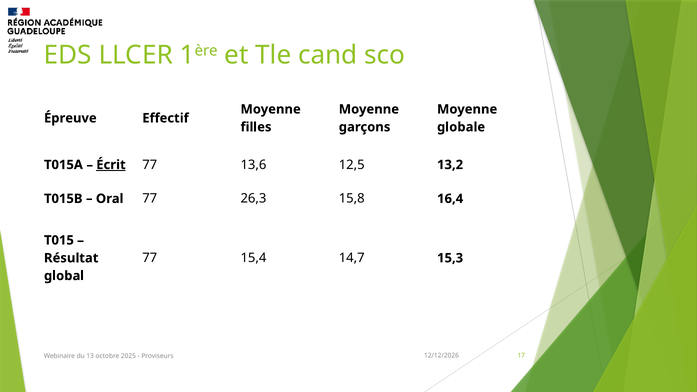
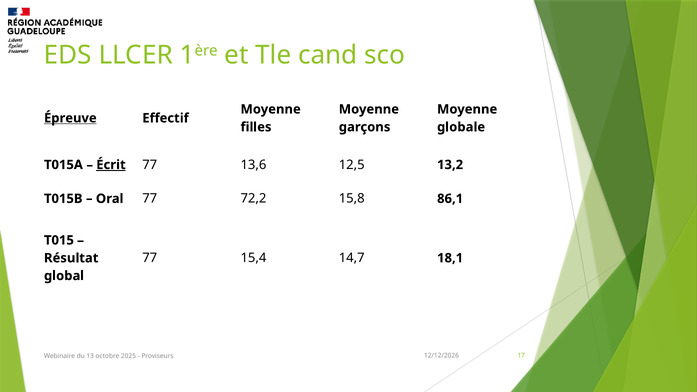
Épreuve underline: none -> present (70, 118)
26,3: 26,3 -> 72,2 (253, 199)
16,4: 16,4 -> 86,1 (450, 199)
15,3: 15,3 -> 18,1 (450, 258)
